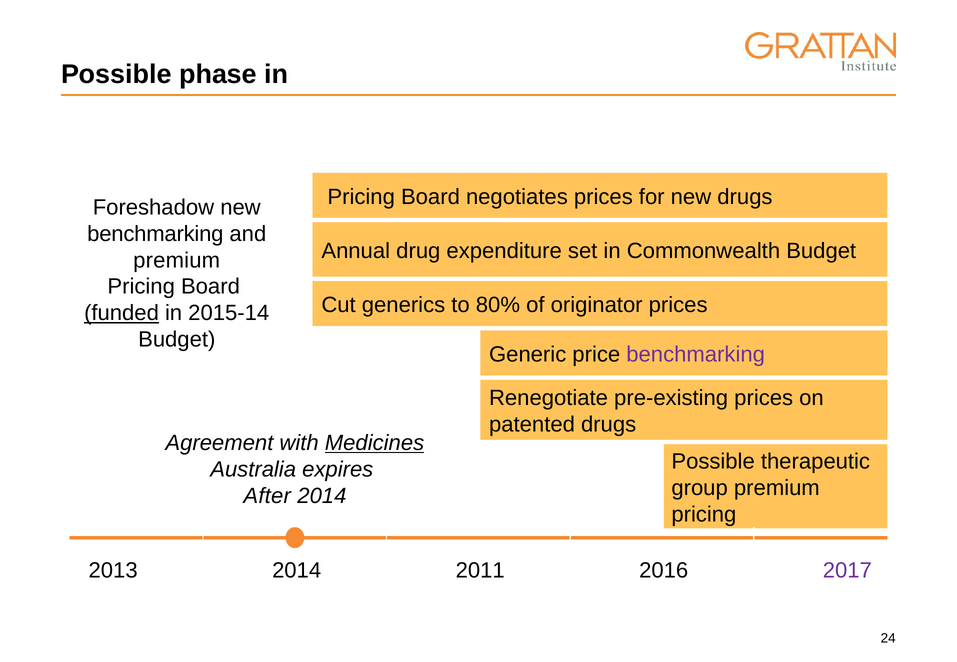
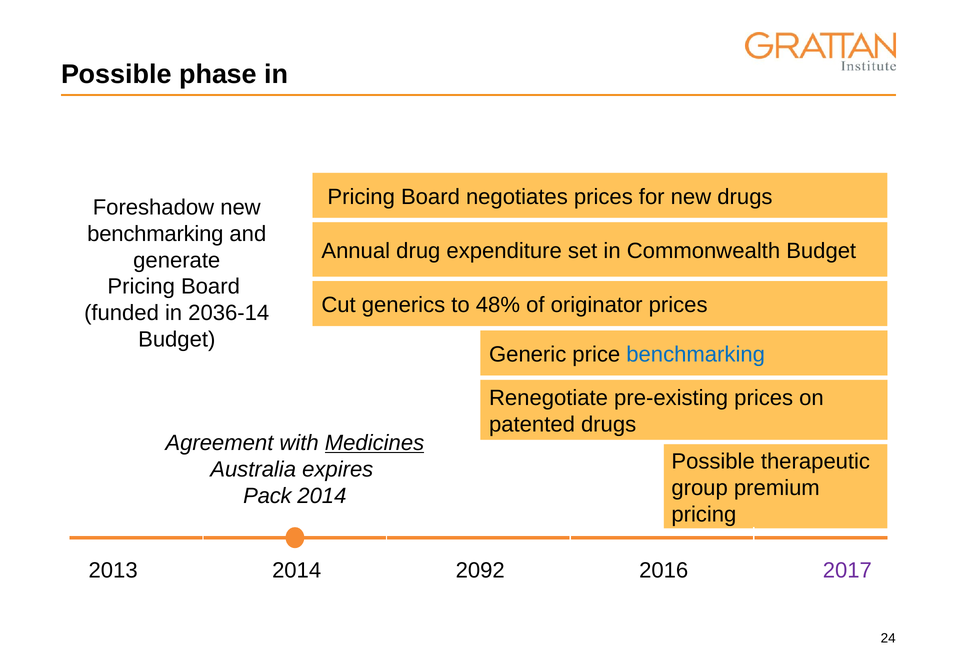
premium: premium -> generate (177, 260)
80%: 80% -> 48% (498, 305)
funded underline: present -> none (122, 313)
2015-14: 2015-14 -> 2036-14 (229, 313)
benchmarking colour: purple -> blue (696, 355)
After: After -> Pack (267, 496)
2011: 2011 -> 2092 (480, 571)
